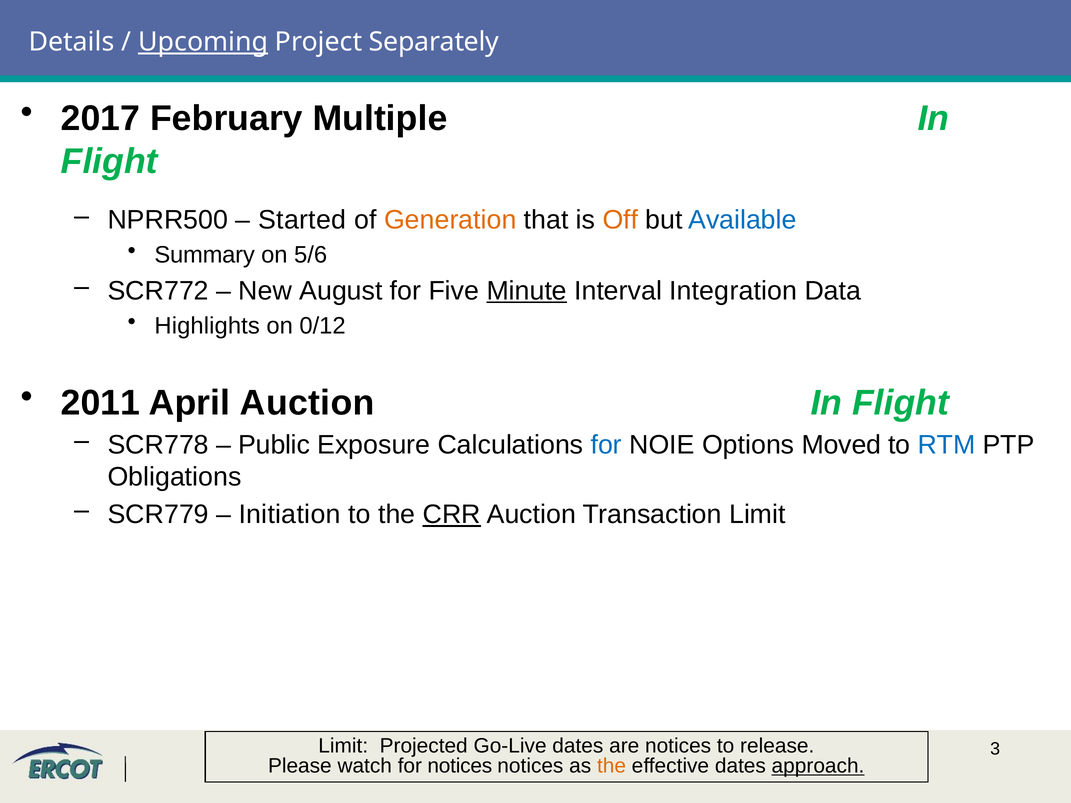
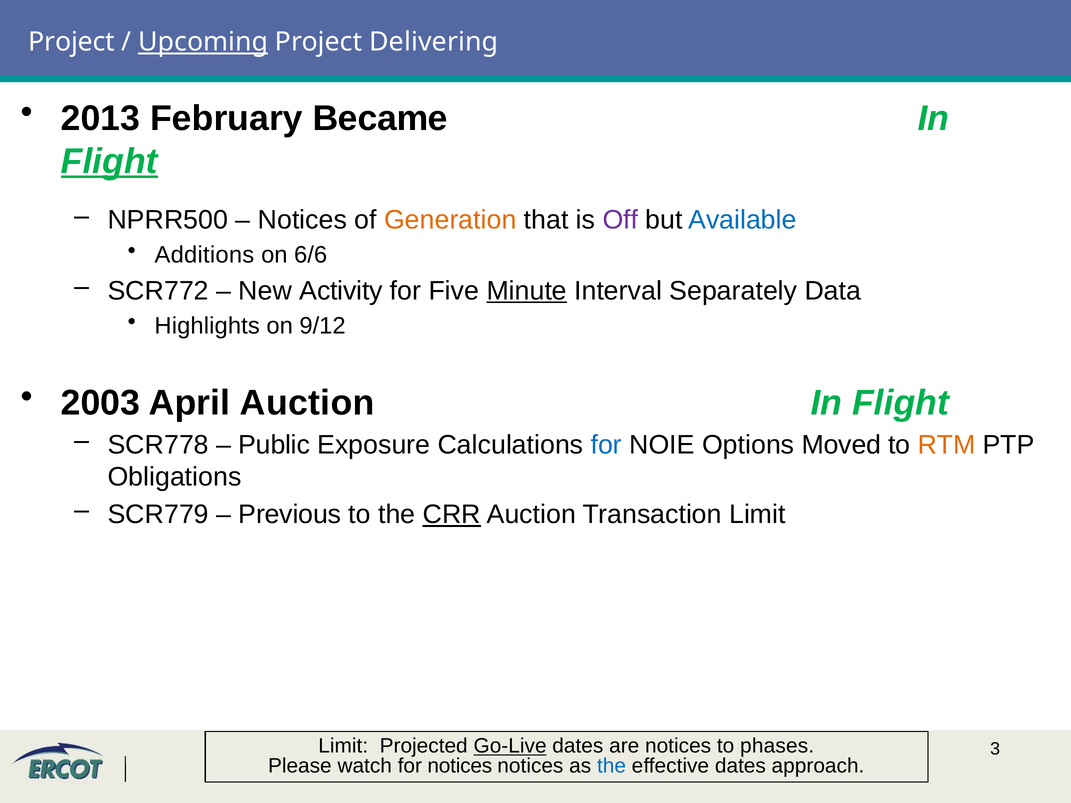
Details: Details -> Project (72, 42)
Separately: Separately -> Delivering (434, 42)
2017: 2017 -> 2013 (100, 119)
Multiple: Multiple -> Became (380, 119)
Flight underline: none -> present (109, 161)
Started: Started -> Notices (302, 220)
Off colour: orange -> purple (620, 220)
Summary: Summary -> Additions (204, 255)
5/6: 5/6 -> 6/6 (311, 255)
August: August -> Activity (341, 291)
Integration: Integration -> Separately (733, 291)
0/12: 0/12 -> 9/12 (323, 326)
2011: 2011 -> 2003 (100, 403)
RTM colour: blue -> orange (947, 445)
Initiation: Initiation -> Previous (290, 515)
Go-Live underline: none -> present (510, 746)
release: release -> phases (777, 746)
the colour: orange -> blue (612, 766)
approach underline: present -> none (818, 766)
